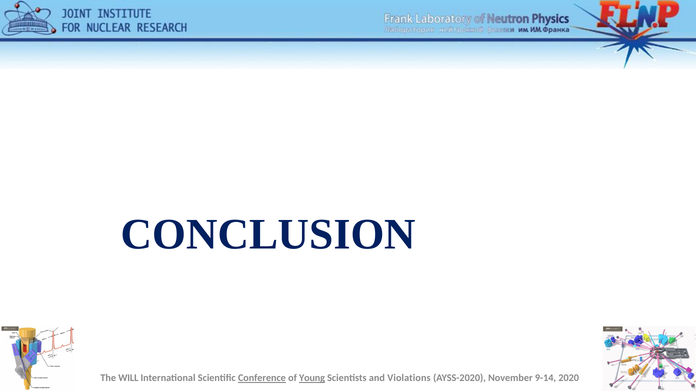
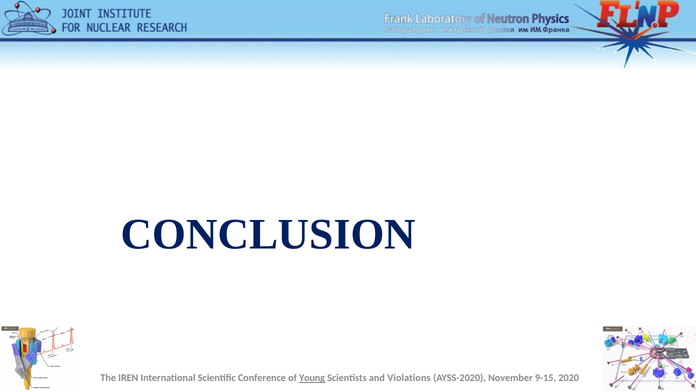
WILL: WILL -> IREN (128, 378)
Conference underline: present -> none (262, 378)
9-14: 9-14 -> 9-15 (545, 378)
